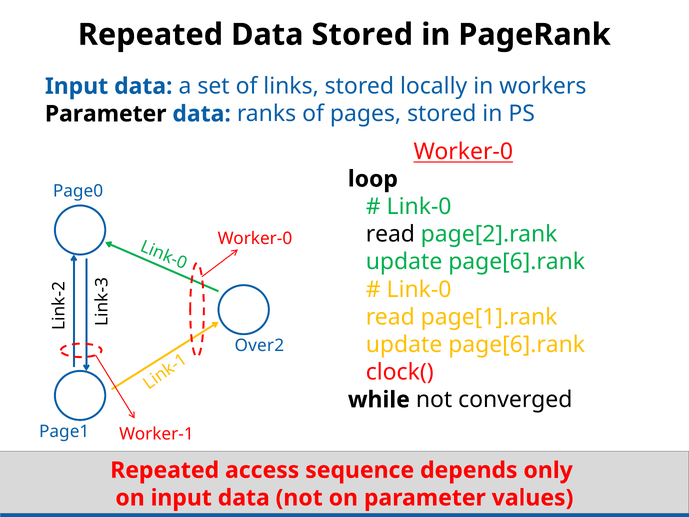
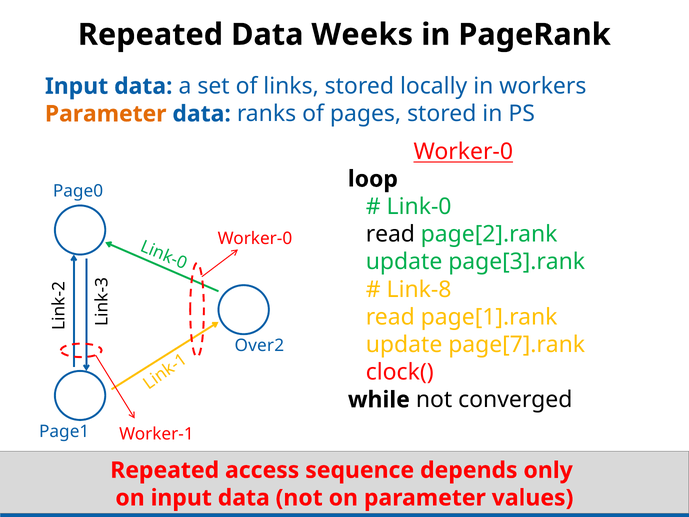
Data Stored: Stored -> Weeks (362, 35)
Parameter colour: black -> orange (106, 114)
page[6].rank: page[6].rank -> page[3].rank (517, 262)
Link-0: Link-0 -> Link-8 (419, 289)
page[6].rank: page[6].rank -> page[7].rank (517, 344)
